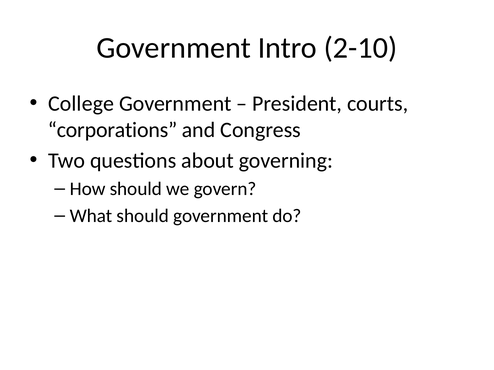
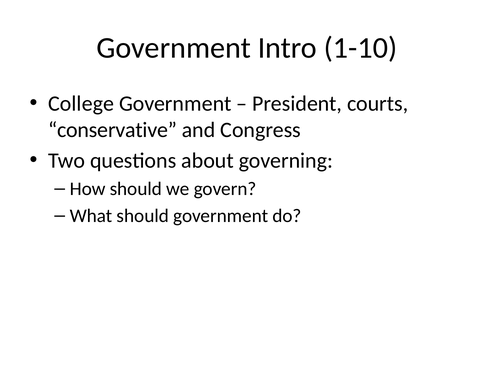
2-10: 2-10 -> 1-10 (360, 48)
corporations: corporations -> conservative (113, 130)
